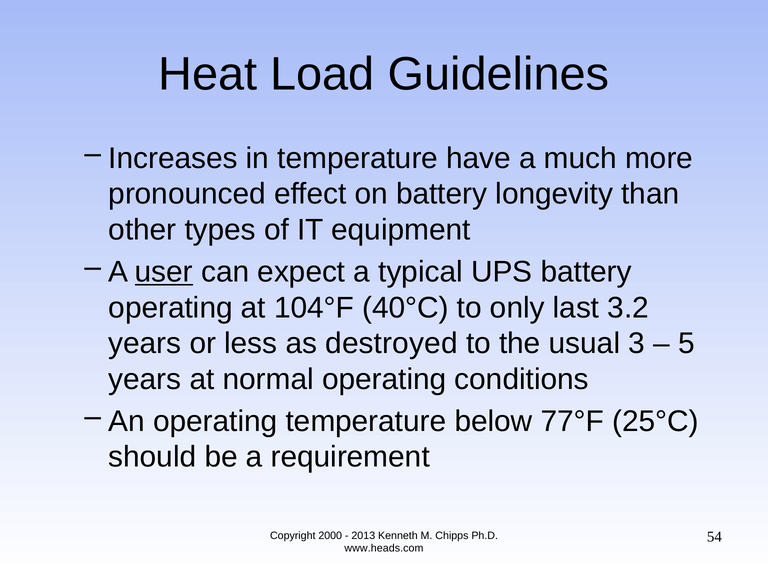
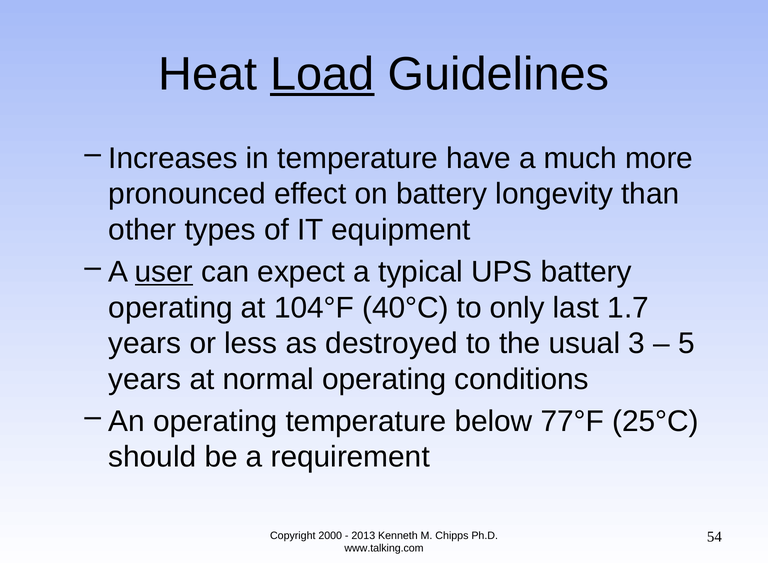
Load underline: none -> present (322, 74)
3.2: 3.2 -> 1.7 (628, 308)
www.heads.com: www.heads.com -> www.talking.com (384, 548)
